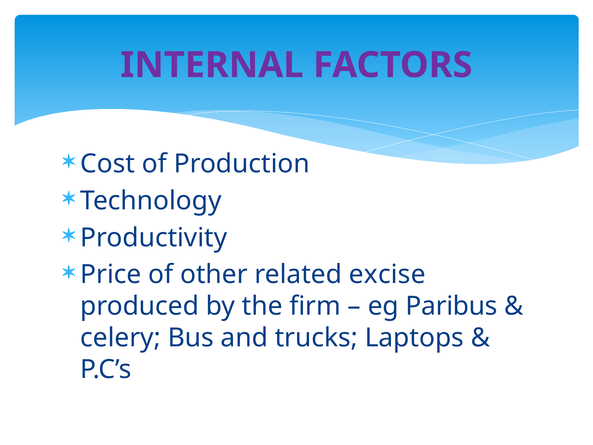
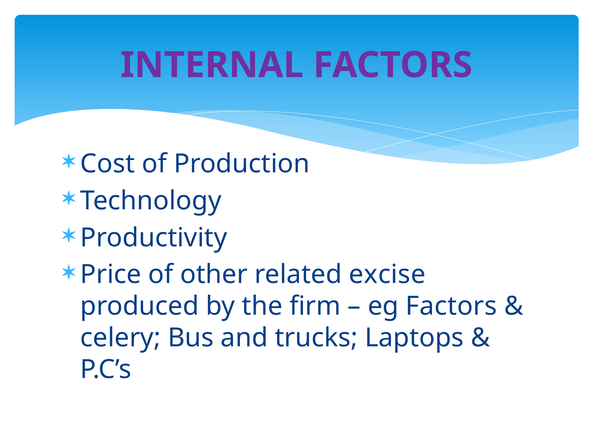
eg Paribus: Paribus -> Factors (451, 306)
